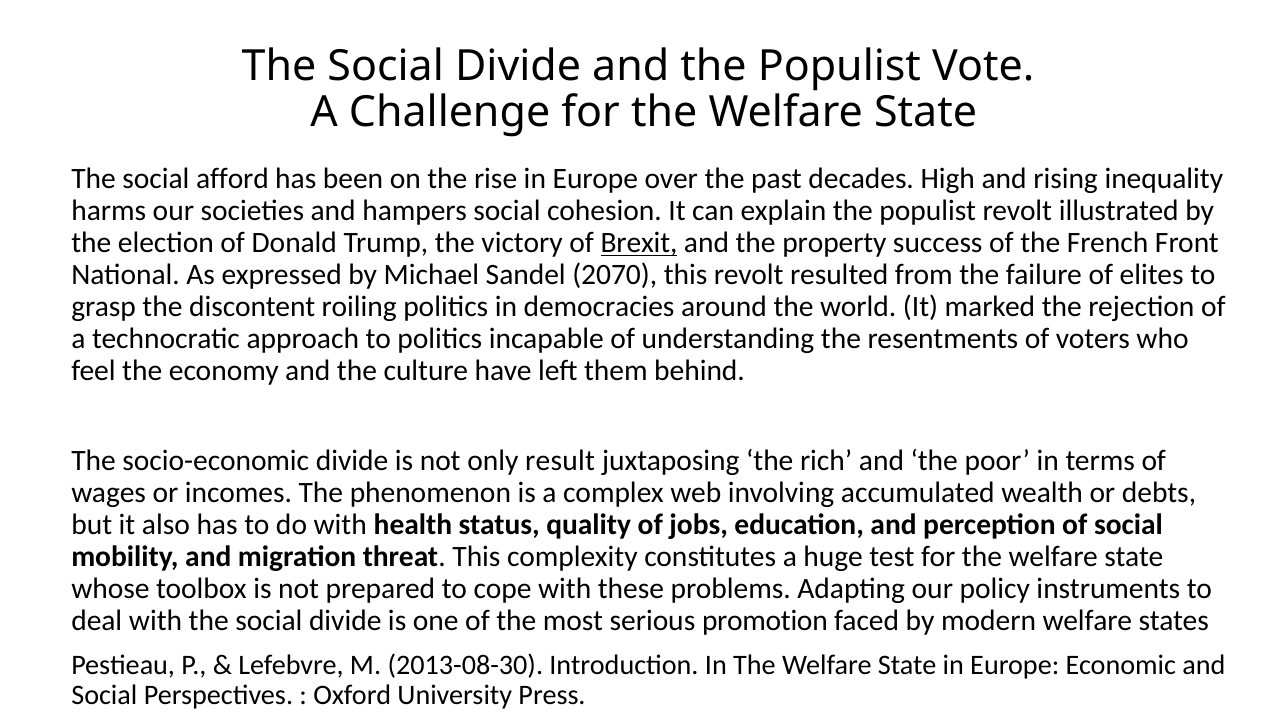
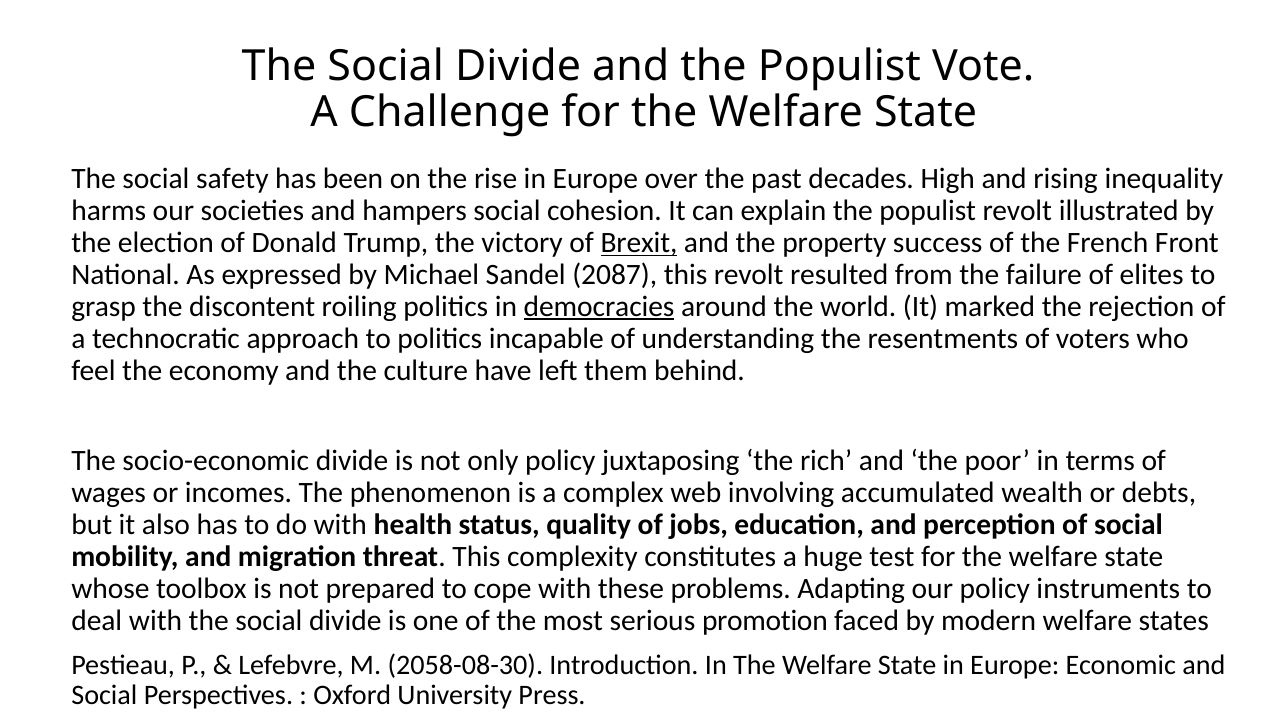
afford: afford -> safety (232, 179)
2070: 2070 -> 2087 (615, 275)
democracies underline: none -> present (599, 306)
only result: result -> policy (560, 461)
2013-08-30: 2013-08-30 -> 2058-08-30 (465, 665)
